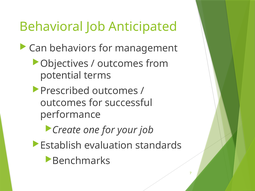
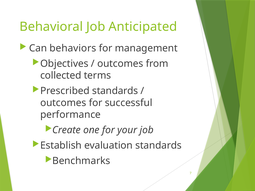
potential: potential -> collected (61, 76)
Prescribed outcomes: outcomes -> standards (115, 91)
